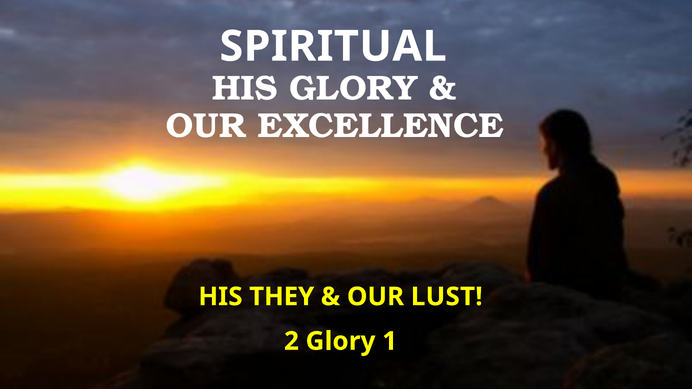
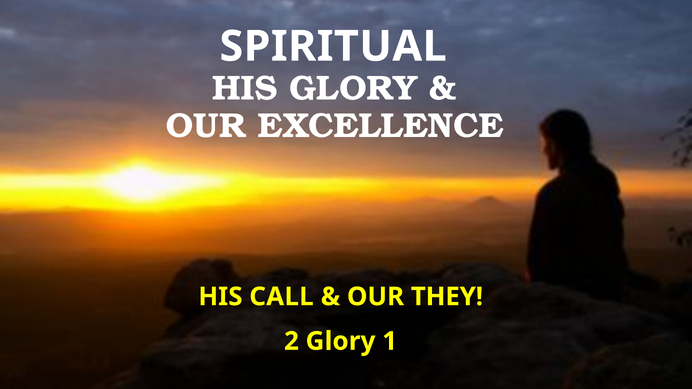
THEY: THEY -> CALL (281, 297)
LUST: LUST -> THEY (447, 297)
